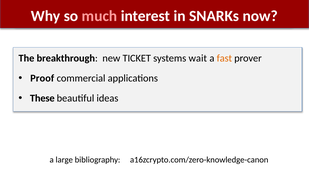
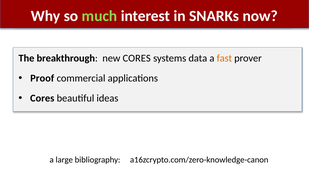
much colour: pink -> light green (99, 16)
new TICKET: TICKET -> CORES (137, 58)
wait: wait -> data (198, 58)
These: These -> Cores (42, 98)
